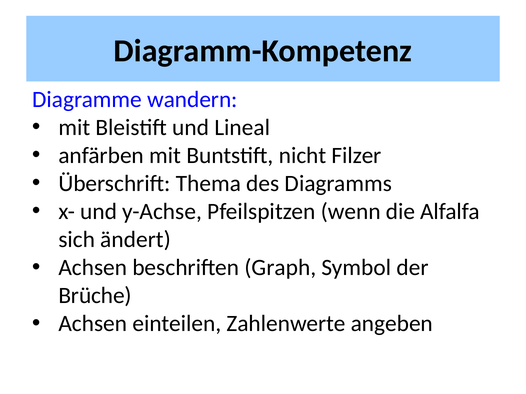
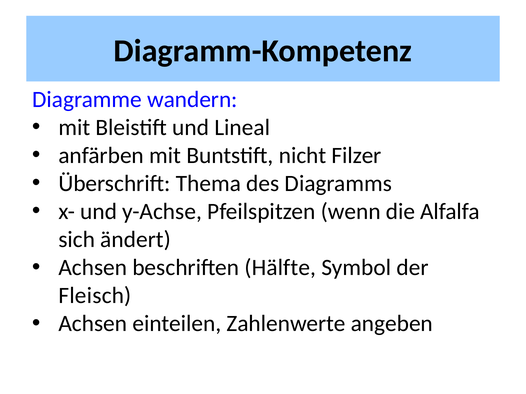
Graph: Graph -> Hälfte (280, 268)
Brüche: Brüche -> Fleisch (95, 296)
